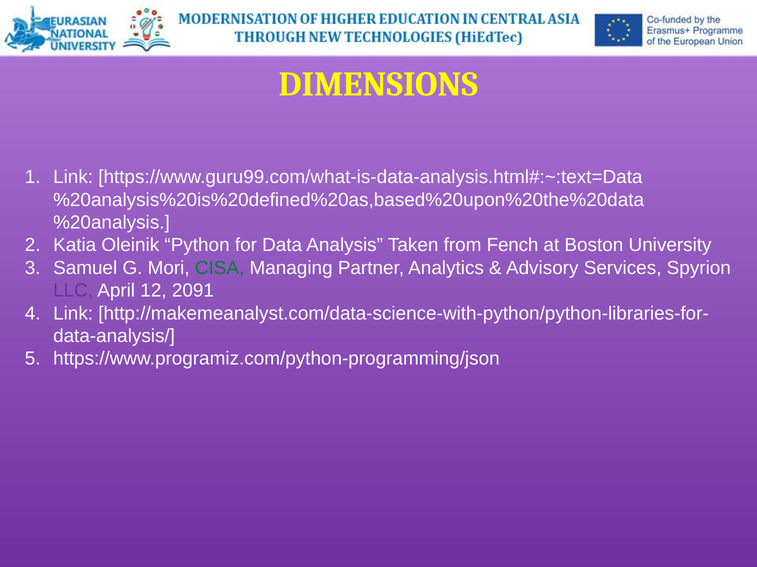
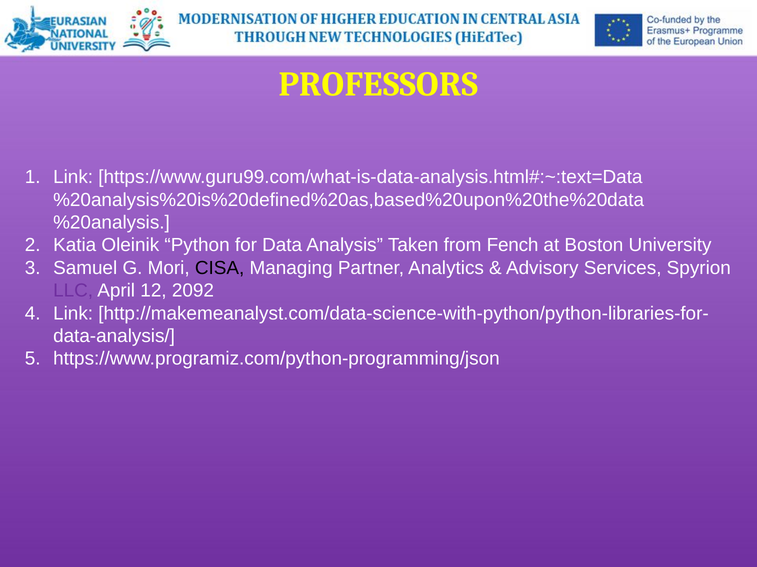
DIMENSIONS: DIMENSIONS -> PROFESSORS (378, 84)
CISA colour: green -> black (220, 268)
2091: 2091 -> 2092 (193, 291)
